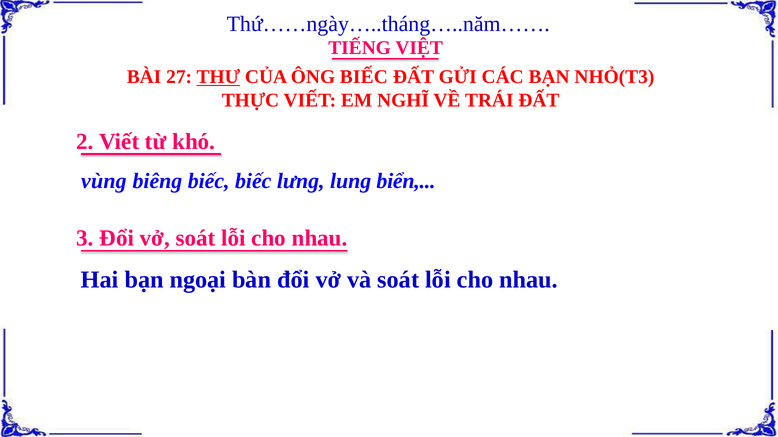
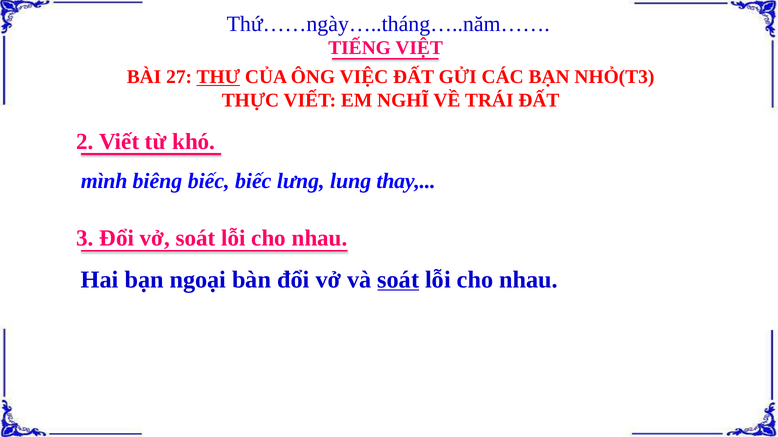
ÔNG BIẾC: BIẾC -> VIỆC (364, 77)
vùng: vùng -> mình (104, 181)
biển: biển -> thay (406, 181)
soát underline: none -> present (398, 280)
